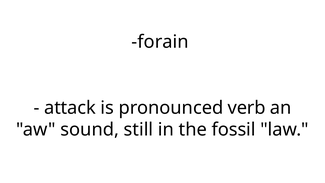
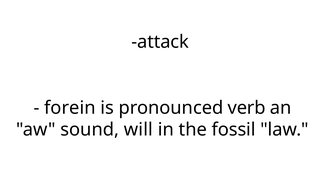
forain: forain -> attack (160, 42)
attack: attack -> forein (70, 108)
still: still -> will (138, 130)
